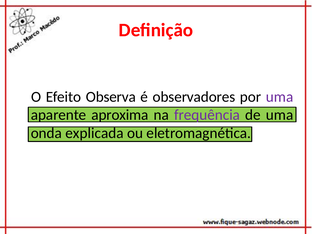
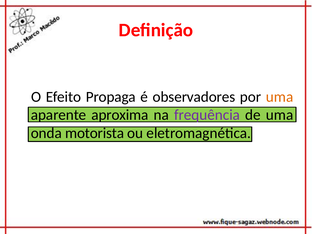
Observa: Observa -> Propaga (111, 97)
uma colour: purple -> orange (280, 97)
explicada: explicada -> motorista (95, 133)
